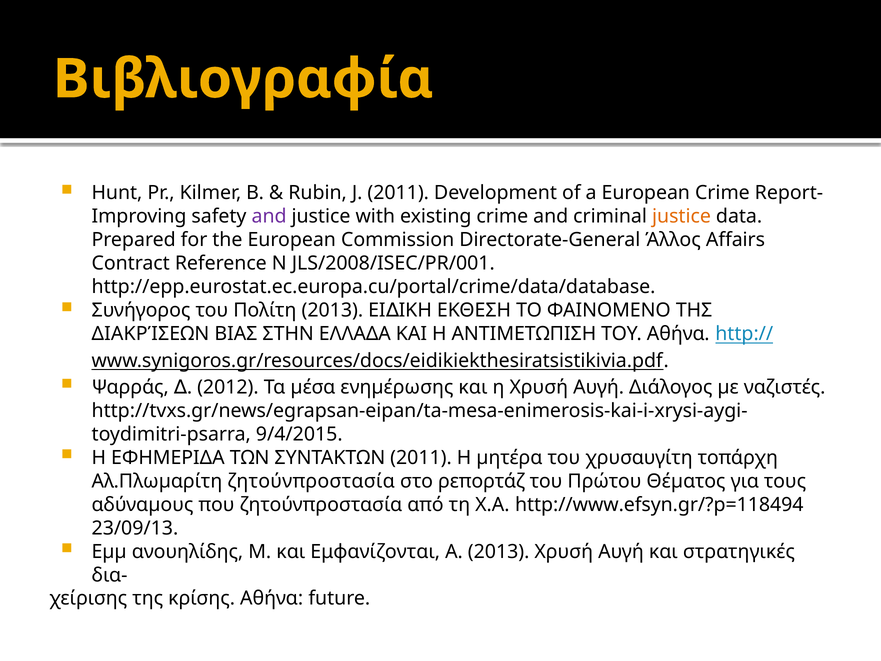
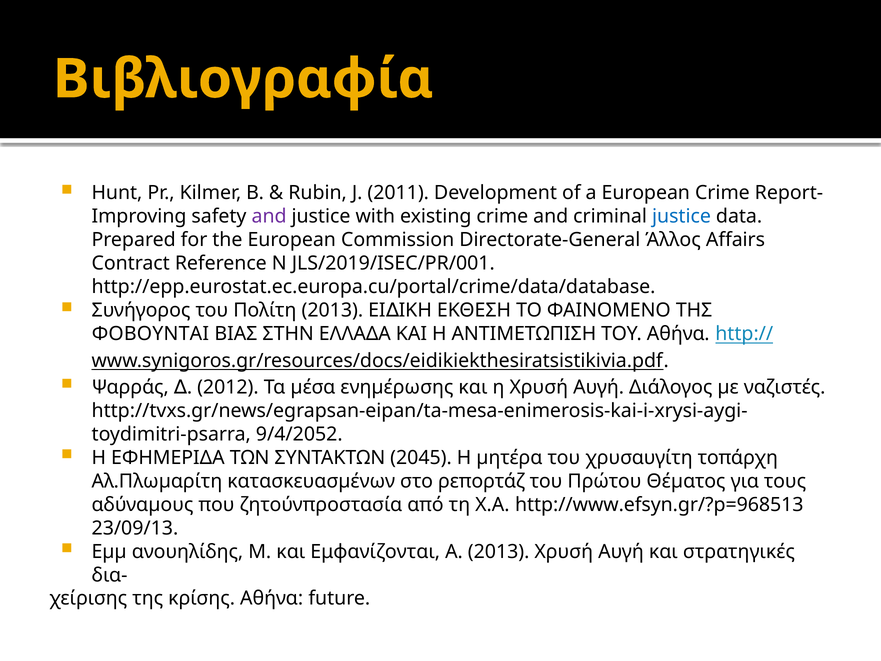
justice colour: orange -> blue (682, 216)
JLS/2008/ISEC/PR/001: JLS/2008/ISEC/PR/001 -> JLS/2019/ISEC/PR/001 (393, 263)
ΔΙΑΚΡΊΣΕΩΝ: ΔΙΑΚΡΊΣΕΩΝ -> ΦΟΒΟΥΝΤΑΙ (150, 334)
9/4/2015: 9/4/2015 -> 9/4/2052 (299, 434)
ΣΥΝΤΑΚΤΩΝ 2011: 2011 -> 2045 (421, 457)
Αλ.Πλωµαρίτη ζητούνπροστασία: ζητούνπροστασία -> κατασκευασµένων (311, 481)
http://www.efsyn.gr/?p=118494: http://www.efsyn.gr/?p=118494 -> http://www.efsyn.gr/?p=968513 (659, 504)
